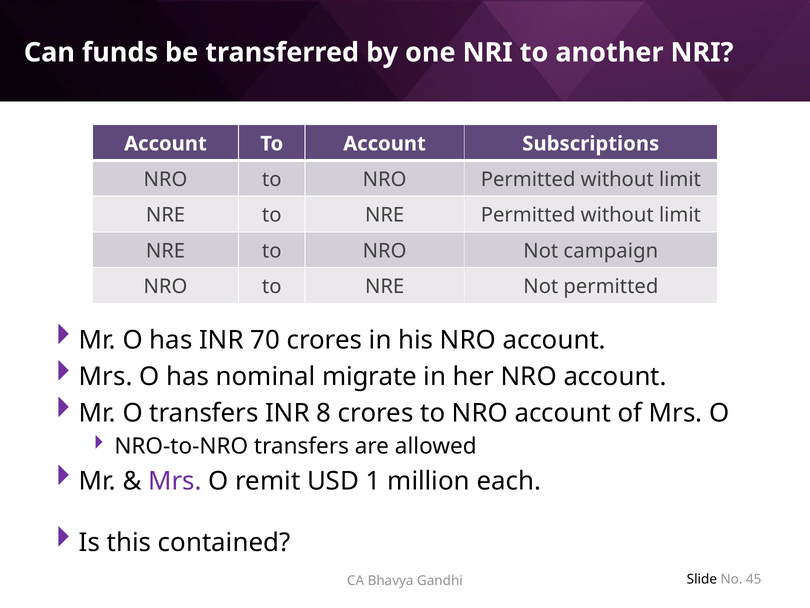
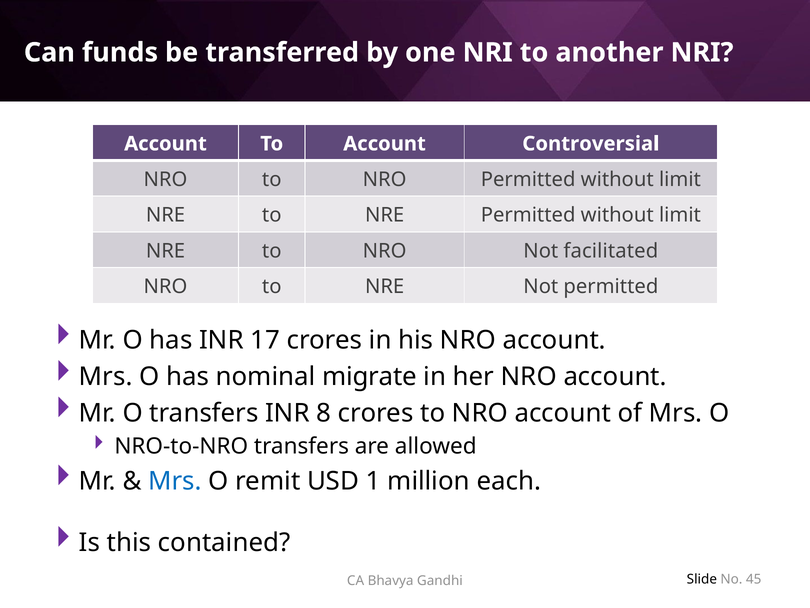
Subscriptions: Subscriptions -> Controversial (591, 144)
campaign: campaign -> facilitated (611, 251)
70: 70 -> 17 (265, 340)
Mrs colour: purple -> blue (175, 481)
